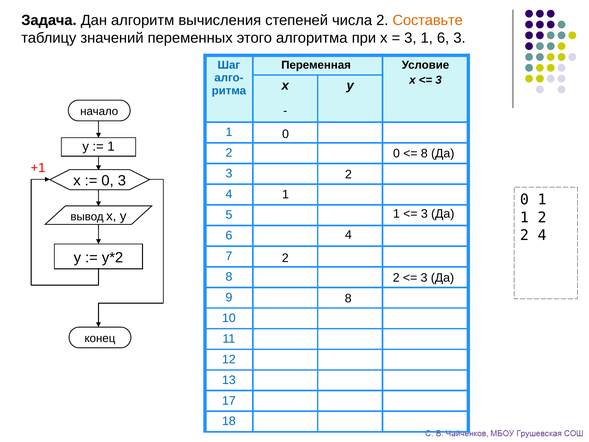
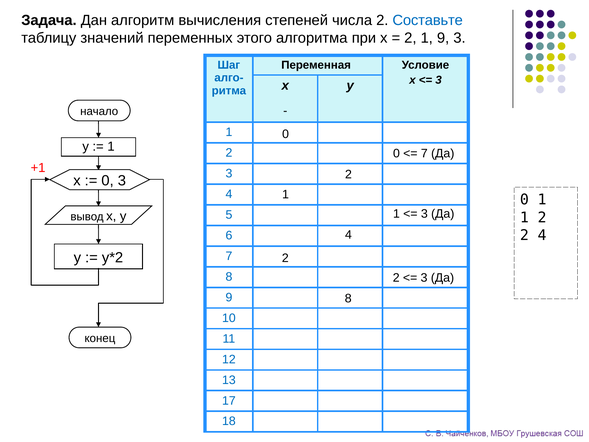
Составьте colour: orange -> blue (428, 20)
3: 3 -> 2 (410, 38)
1 6: 6 -> 9 (443, 38)
8: 8 -> 7 (424, 153)
